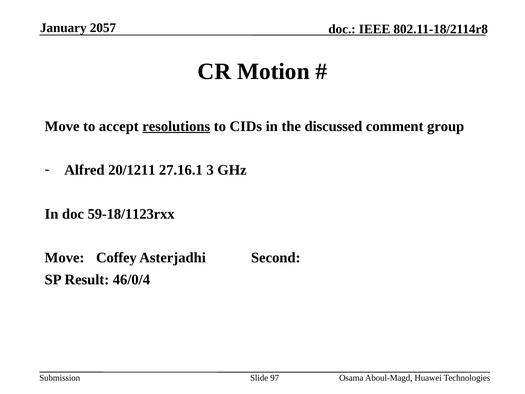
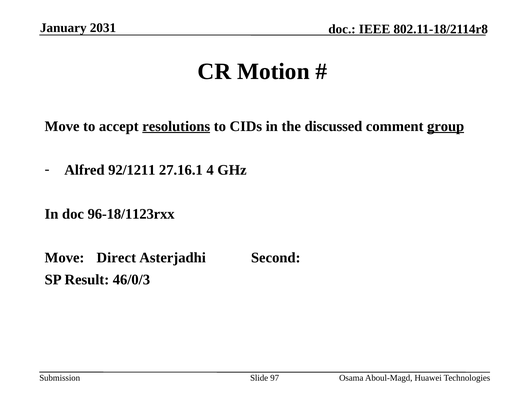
2057: 2057 -> 2031 (103, 28)
group underline: none -> present (446, 126)
20/1211: 20/1211 -> 92/1211 (132, 170)
3: 3 -> 4 (210, 170)
59-18/1123rxx: 59-18/1123rxx -> 96-18/1123rxx (131, 214)
Coffey: Coffey -> Direct (116, 257)
46/0/4: 46/0/4 -> 46/0/3 (131, 279)
